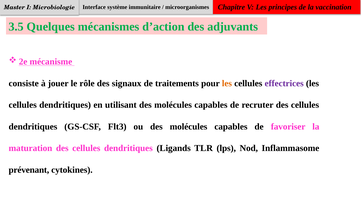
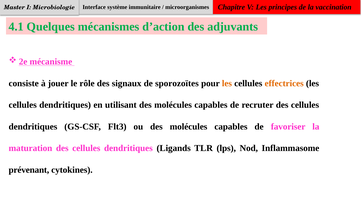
3.5: 3.5 -> 4.1 (16, 27)
traitements: traitements -> sporozoïtes (177, 83)
effectrices colour: purple -> orange (284, 83)
